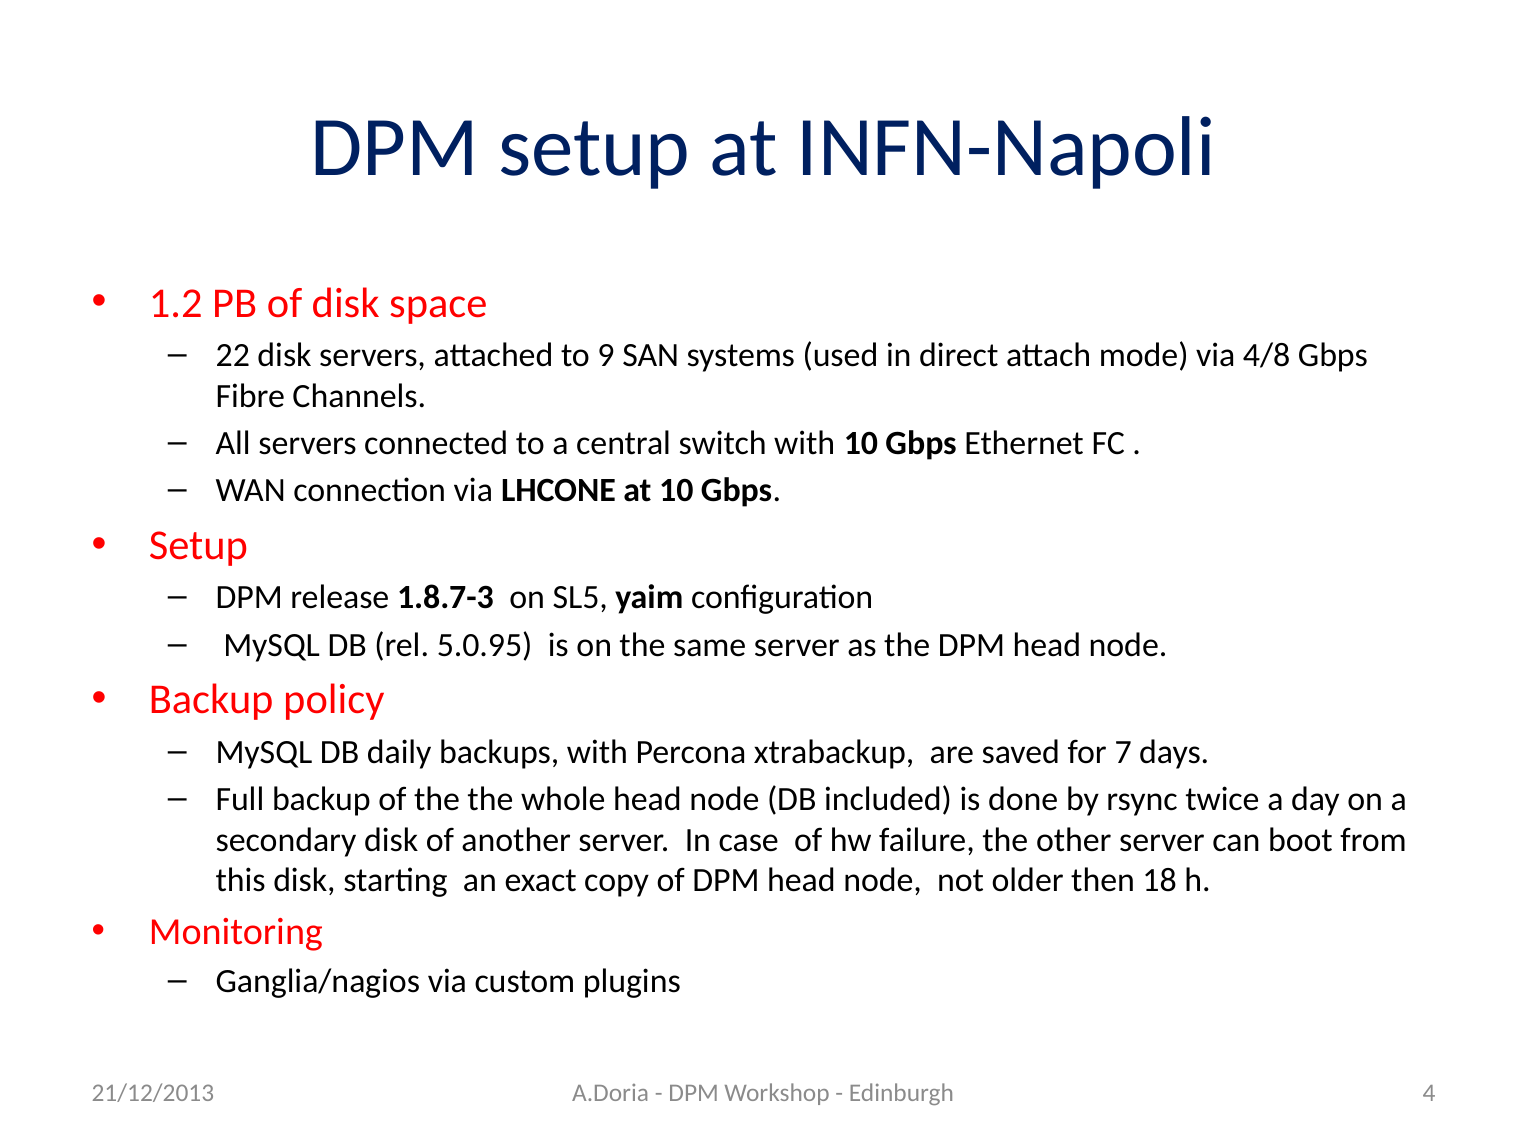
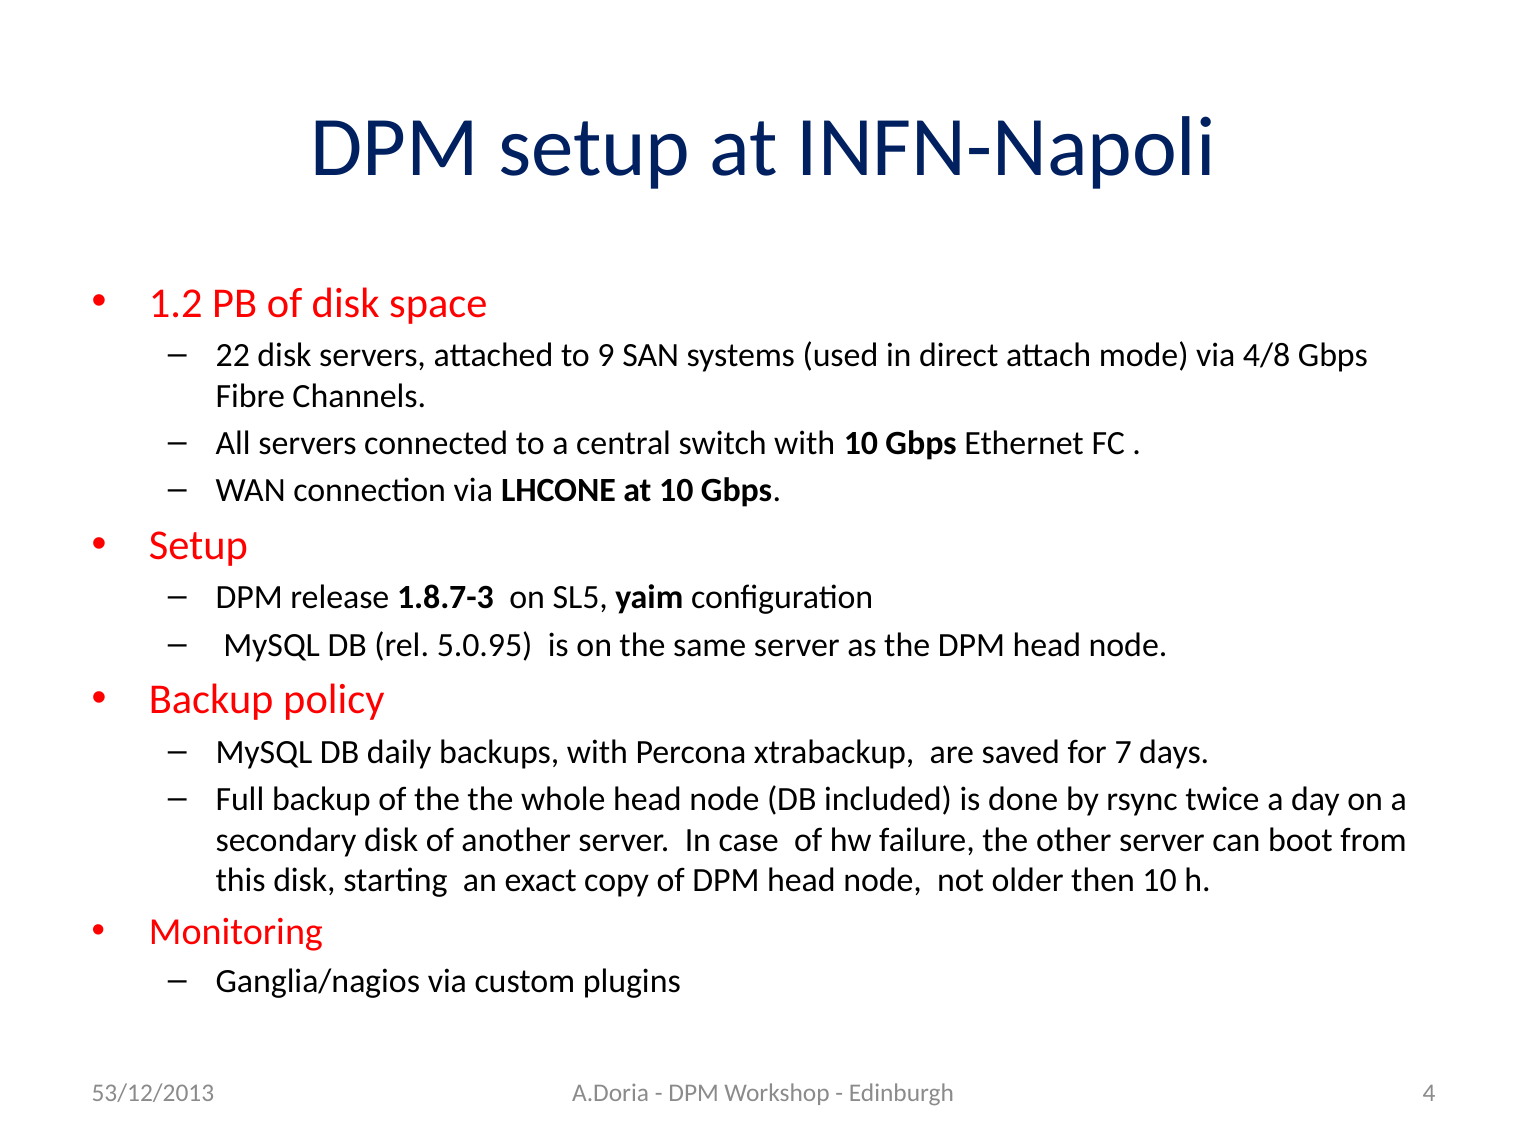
then 18: 18 -> 10 (1160, 881)
21/12/2013: 21/12/2013 -> 53/12/2013 (153, 1094)
